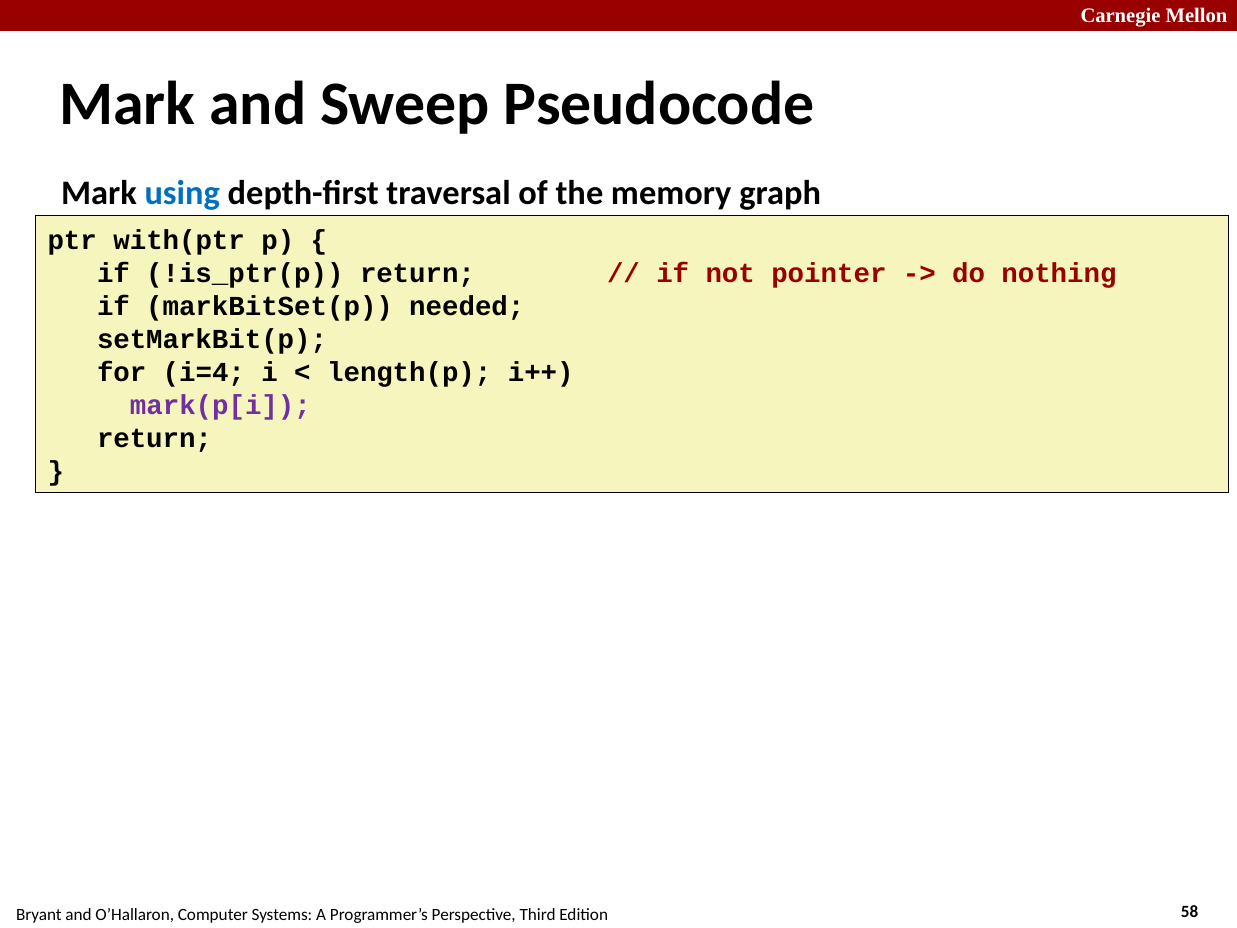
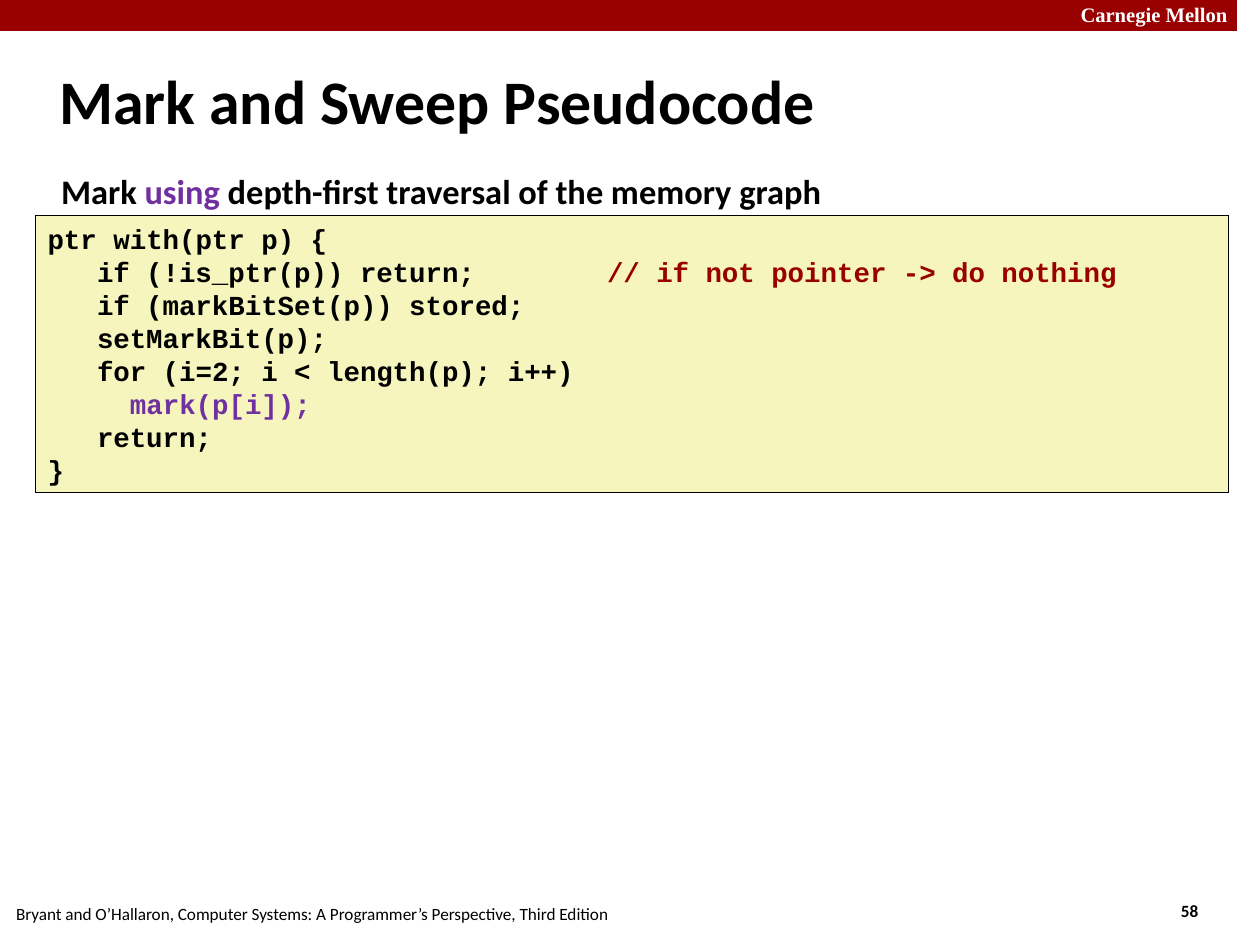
using colour: blue -> purple (182, 193)
needed: needed -> stored (467, 306)
i=4: i=4 -> i=2 (204, 372)
